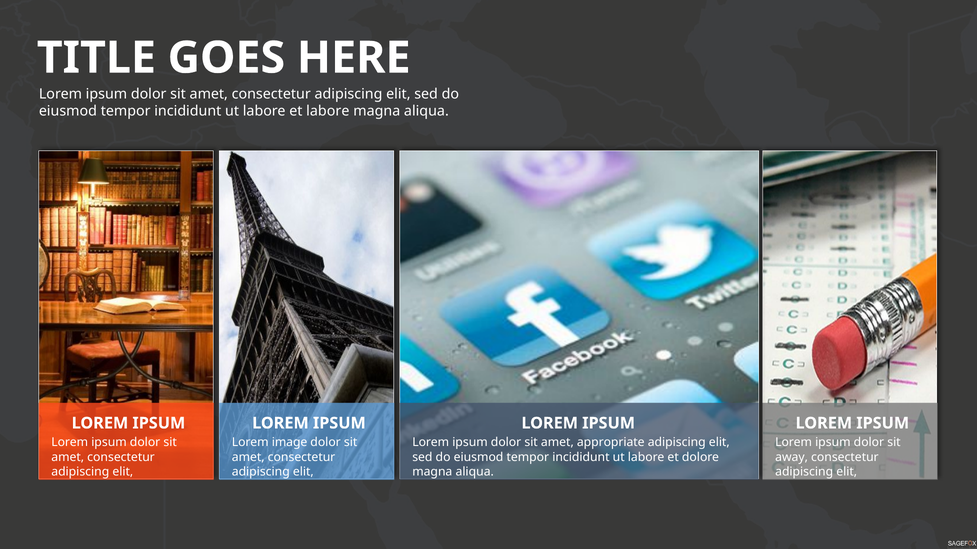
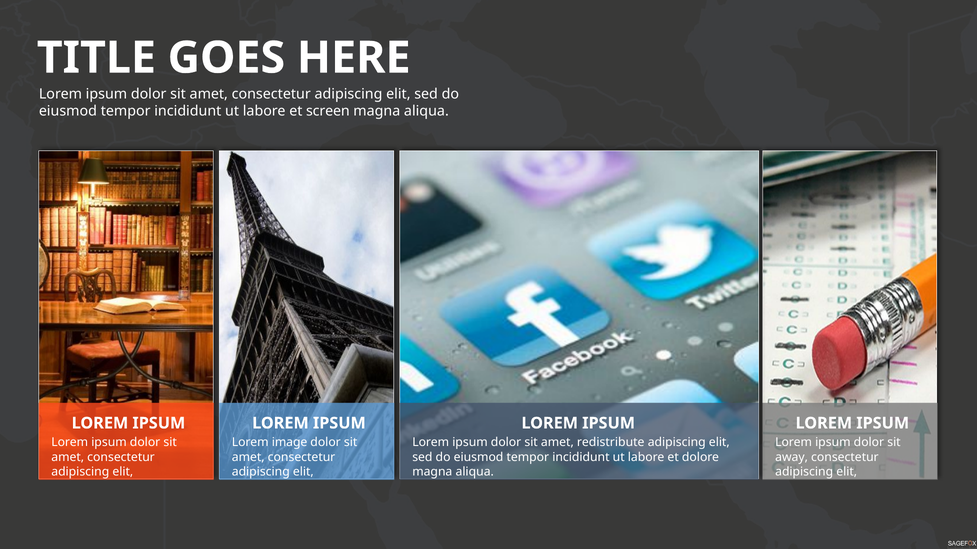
et labore: labore -> screen (328, 111)
appropriate: appropriate -> redistribute (611, 443)
